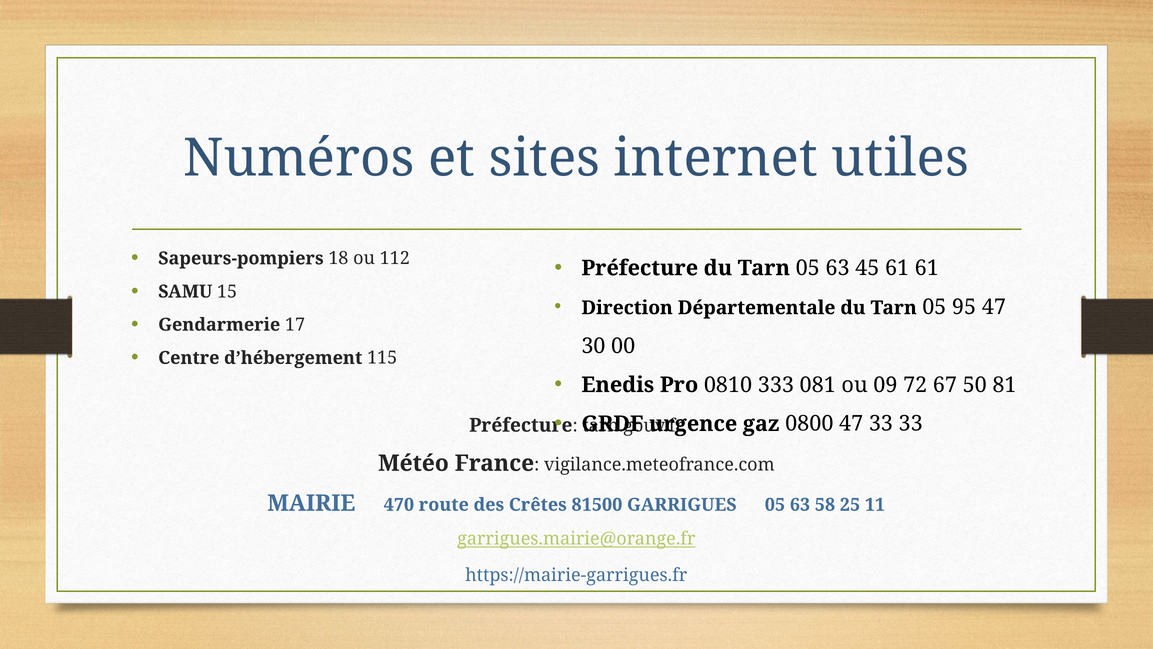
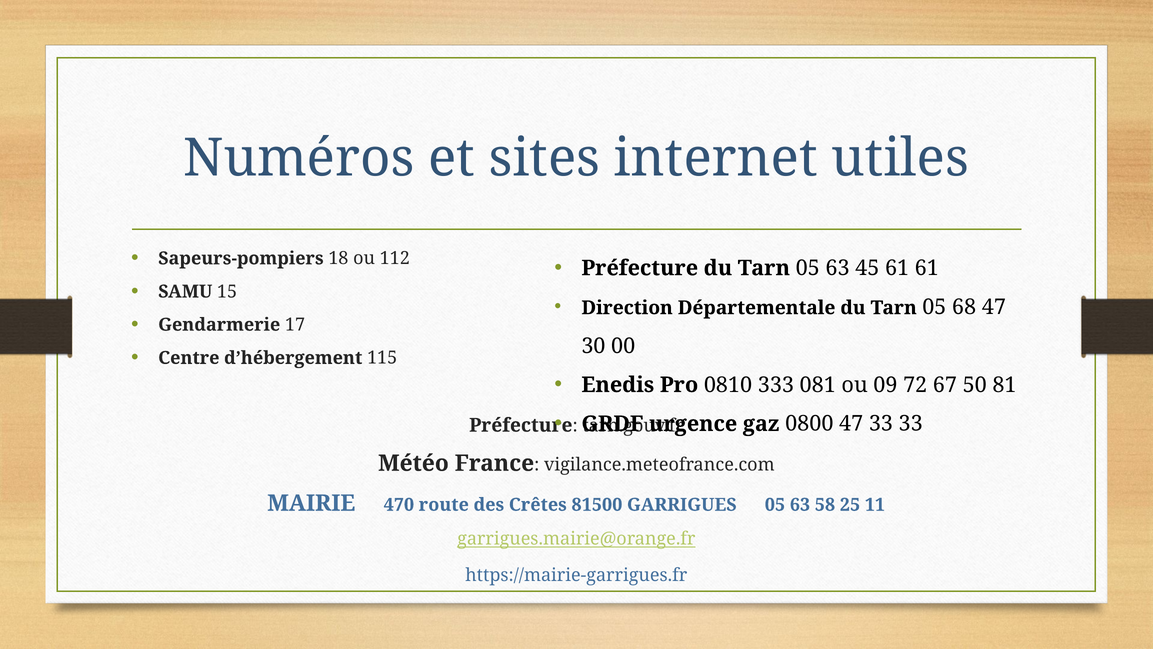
95: 95 -> 68 (964, 307)
